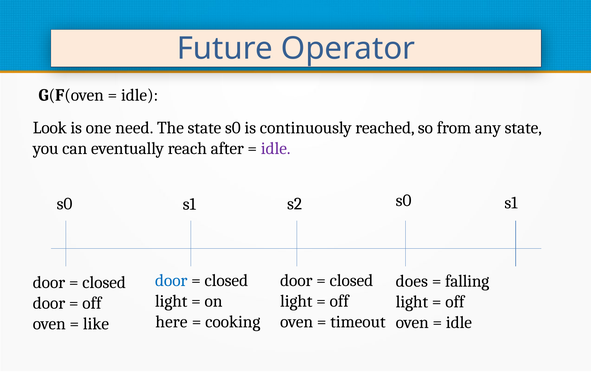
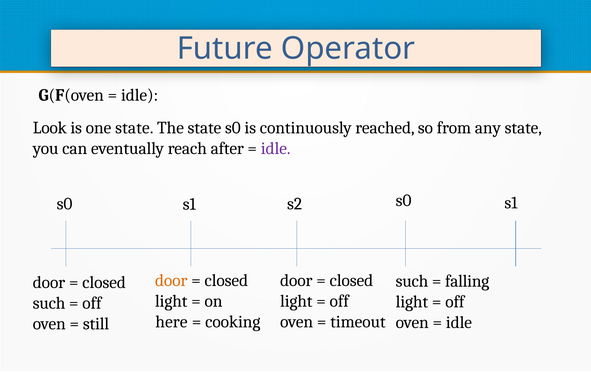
one need: need -> state (134, 128)
door colour: blue -> orange (171, 281)
does: does -> such (412, 281)
door: door -> such (49, 304)
like: like -> still (96, 324)
